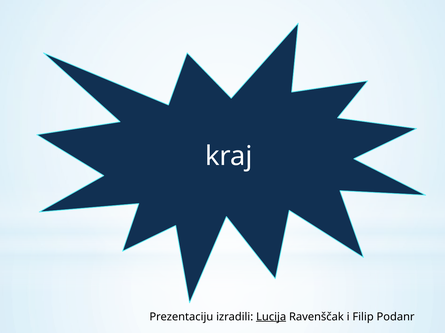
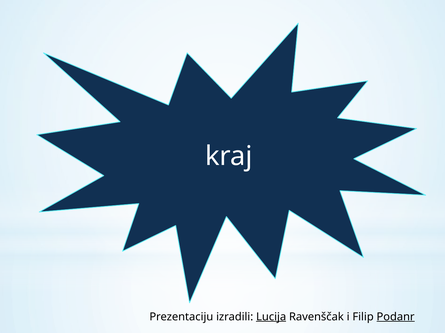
Podanr underline: none -> present (396, 317)
